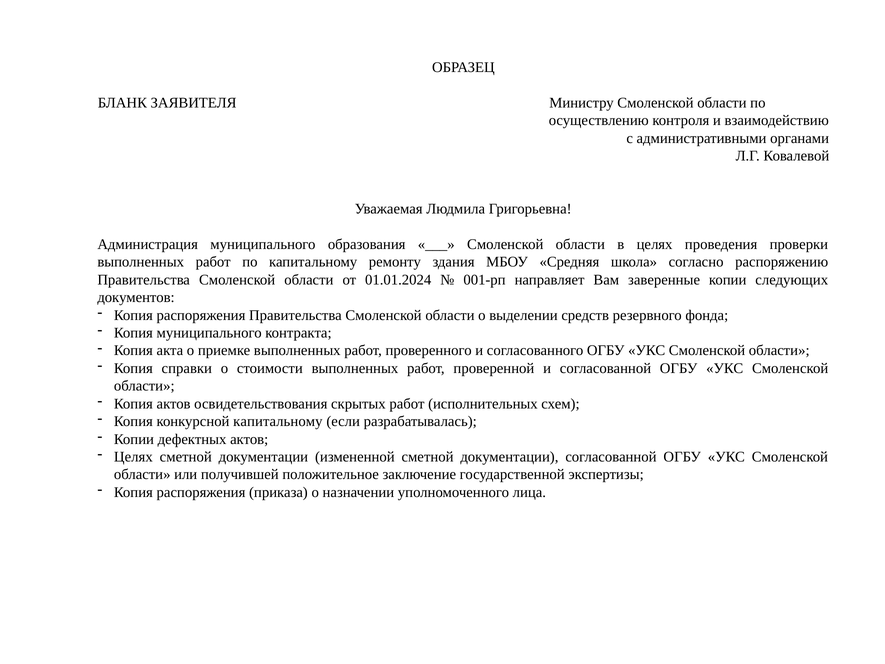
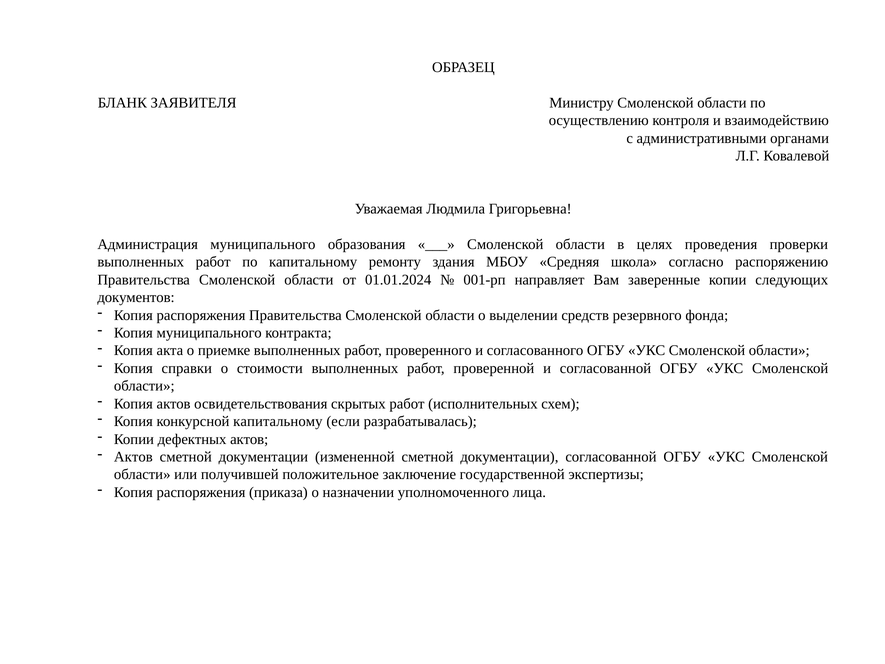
Целях: Целях -> Актов (133, 457)
